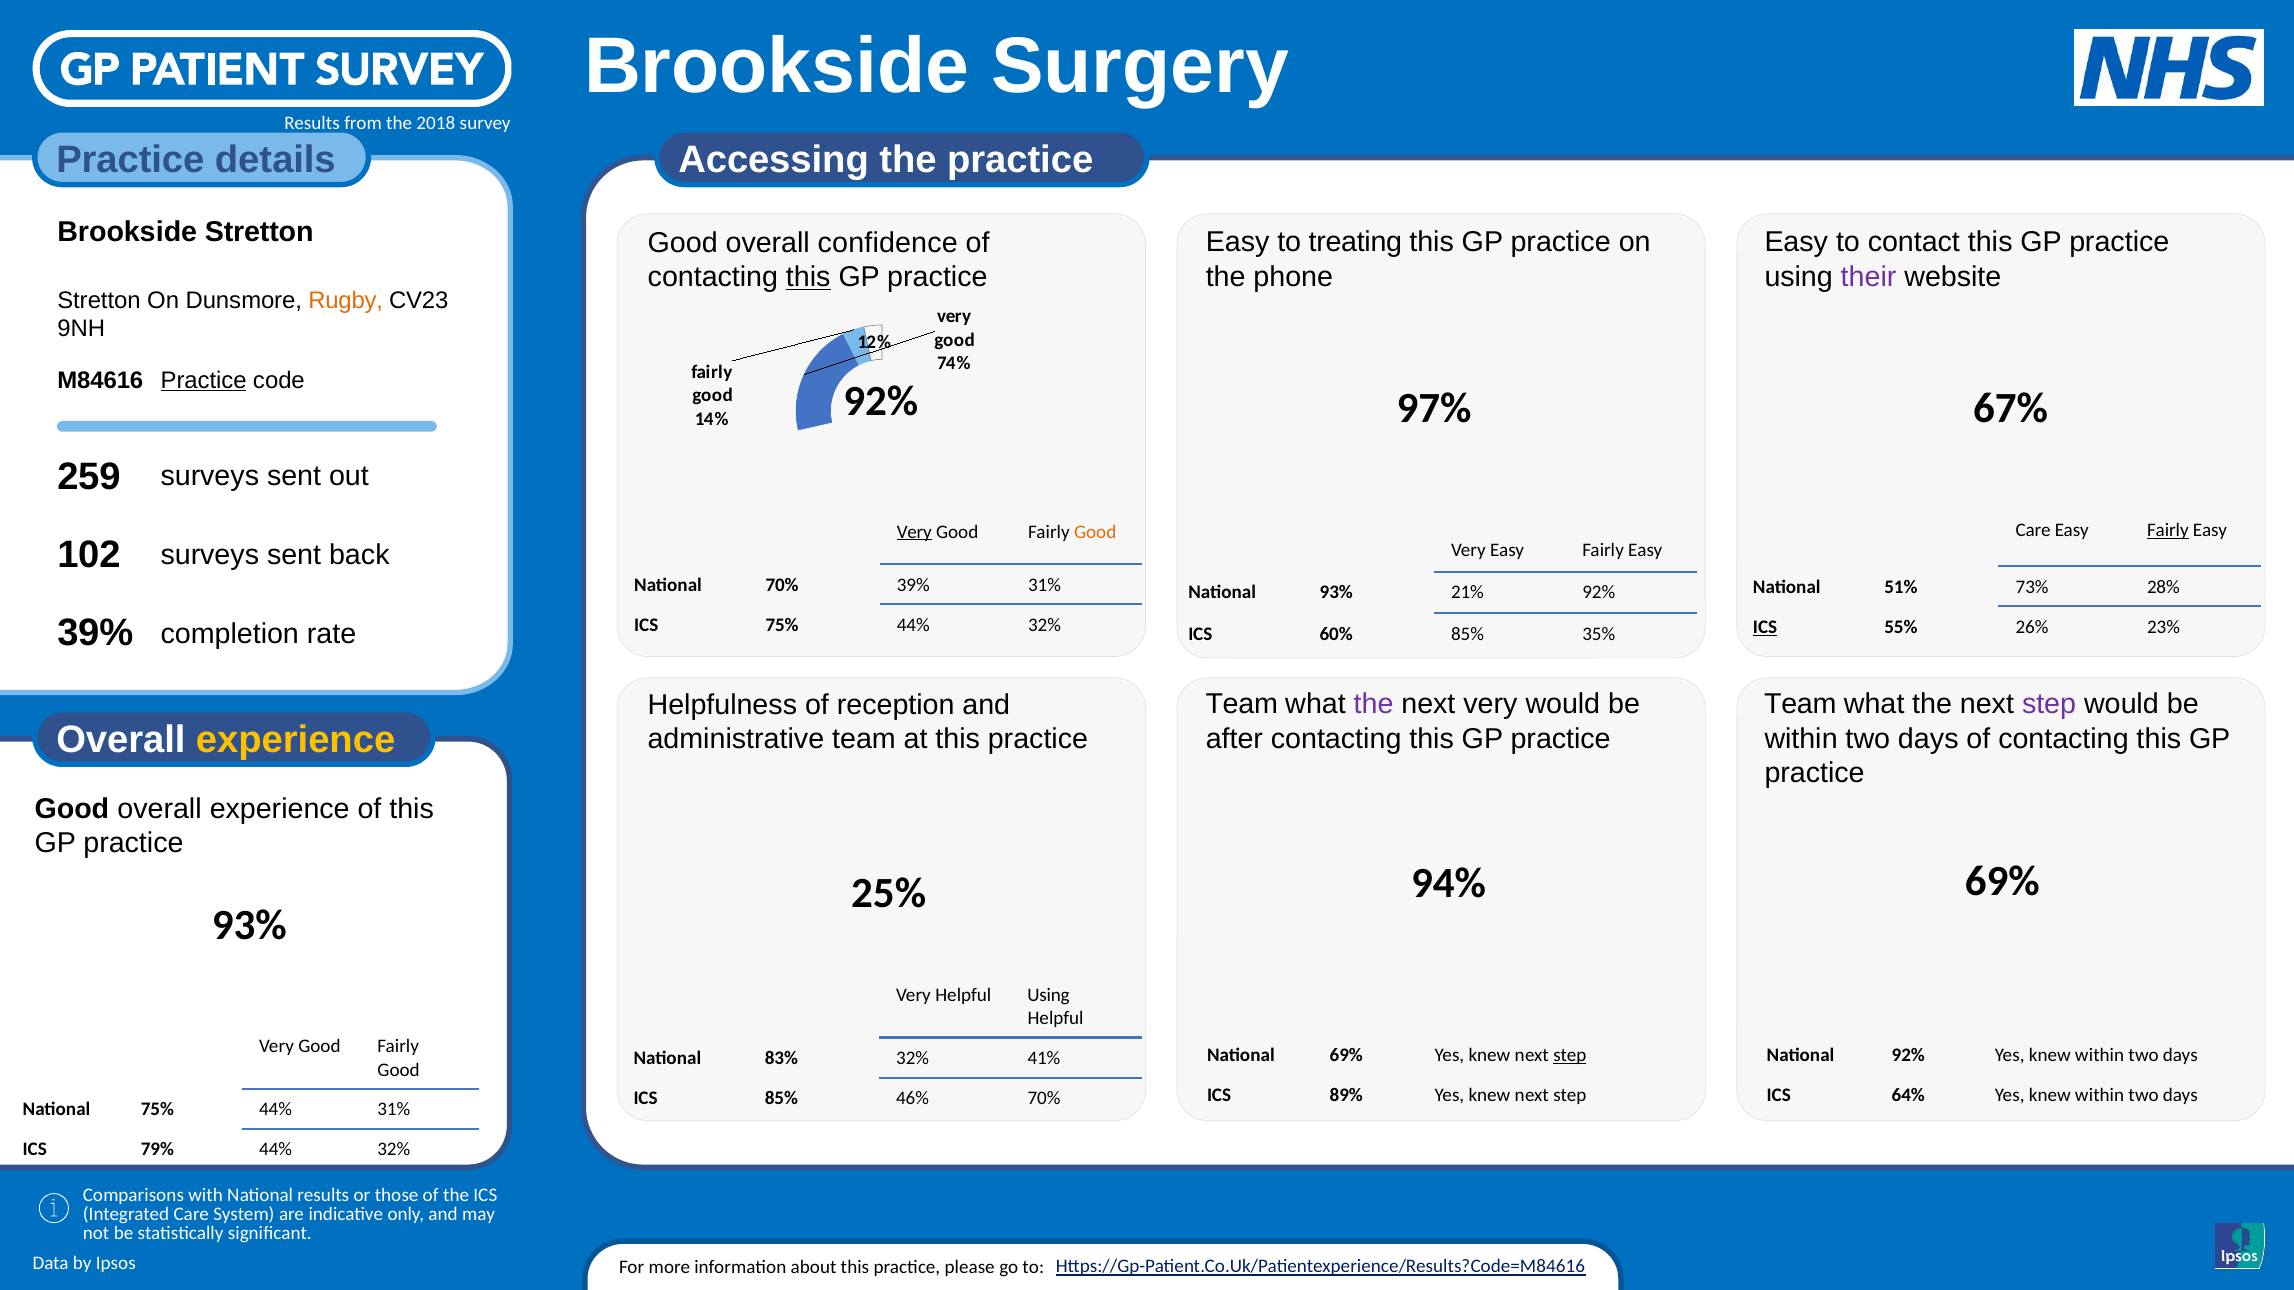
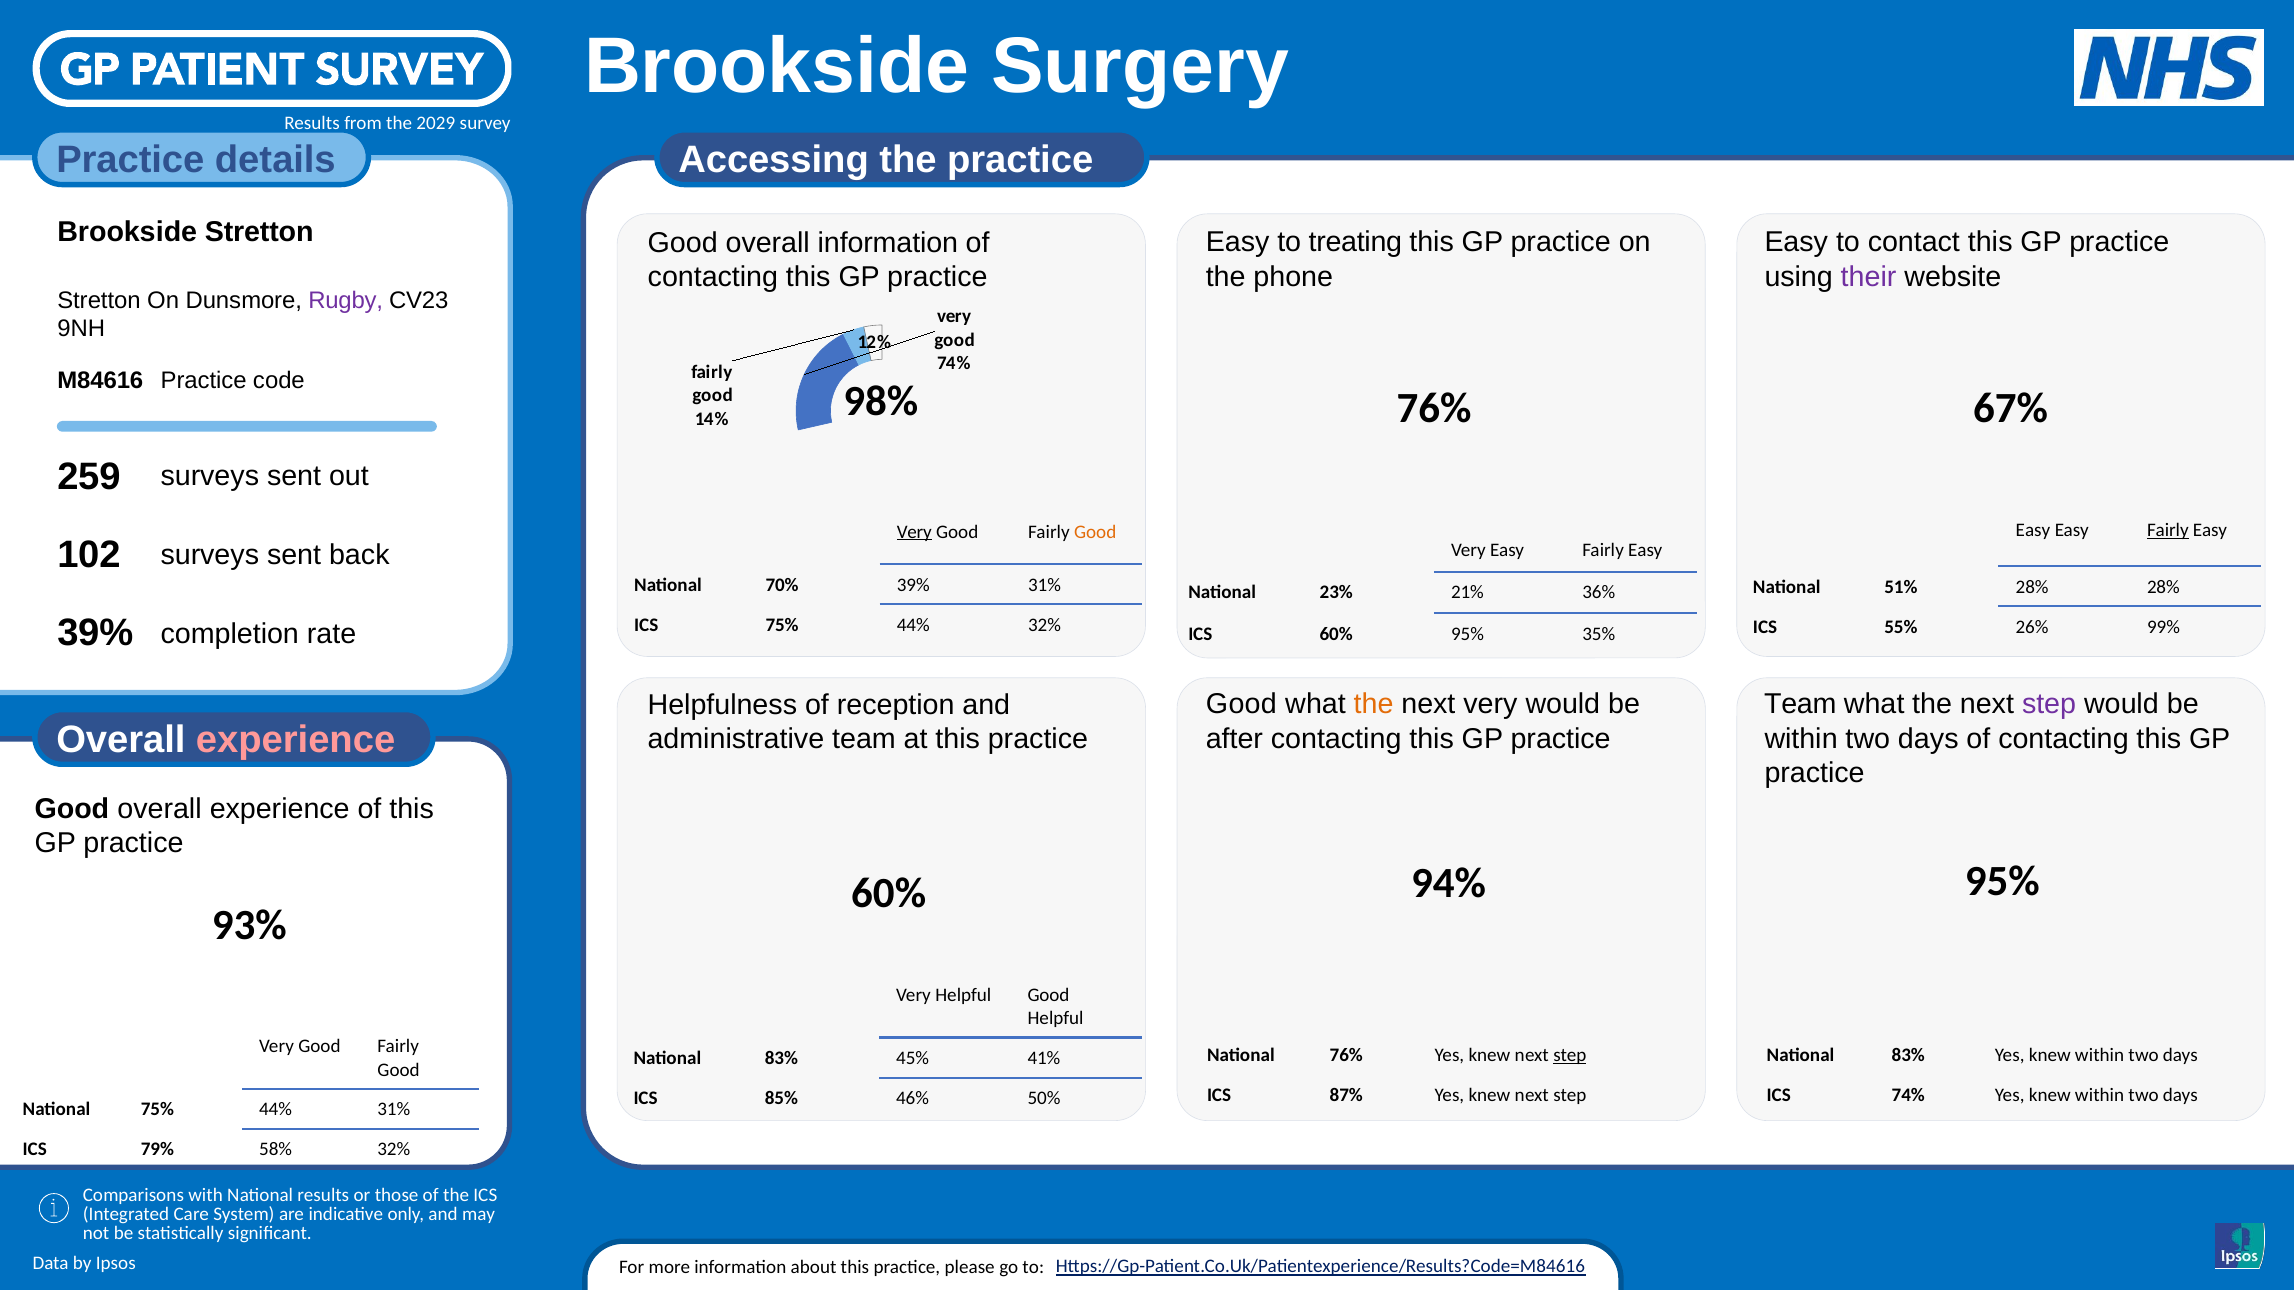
2018: 2018 -> 2029 (436, 124)
overall confidence: confidence -> information (888, 243)
this underline: present -> none (808, 277)
Rugby colour: orange -> purple (346, 300)
Practice underline: present -> none (204, 380)
92%: 92% -> 98% (881, 401)
97%: 97% -> 76% (1434, 408)
Care: Care -> Easy (2033, 531)
51% 73%: 73% -> 28% (2032, 587)
National 93%: 93% -> 23% (1336, 593)
21% 92%: 92% -> 36% (1599, 593)
ICS underline: present -> none (1765, 627)
23%: 23% -> 99% (2163, 627)
60% 85%: 85% -> 95% (1467, 634)
Team: Team -> Good (1241, 705)
the colour: purple -> orange (1374, 705)
experience colour: yellow -> pink (296, 740)
25%: 25% -> 60% (889, 893)
94% 69%: 69% -> 95% (2002, 882)
Helpful Using: Using -> Good (1048, 995)
National 69%: 69% -> 76% (1346, 1055)
92%: 92% -> 83% (1908, 1055)
83% 32%: 32% -> 45% (913, 1058)
89%: 89% -> 87% (1346, 1096)
ICS 64%: 64% -> 74% (1908, 1096)
46% 70%: 70% -> 50% (1044, 1099)
79% 44%: 44% -> 58% (276, 1150)
